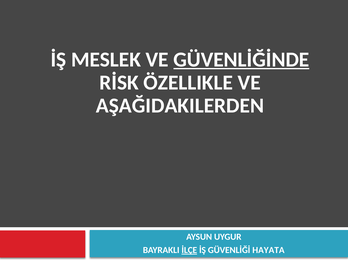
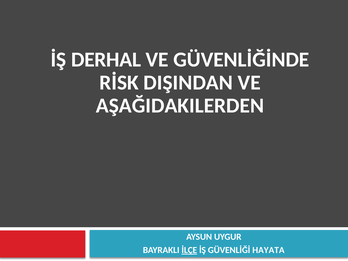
MESLEK: MESLEK -> DERHAL (106, 60)
GÜVENLİĞİNDE underline: present -> none (241, 60)
ÖZELLIKLE: ÖZELLIKLE -> DIŞINDAN (188, 83)
